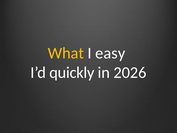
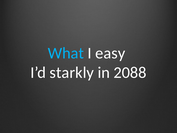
What colour: yellow -> light blue (66, 53)
quickly: quickly -> starkly (72, 72)
2026: 2026 -> 2088 (130, 72)
